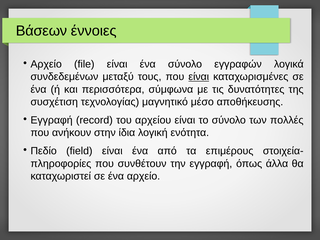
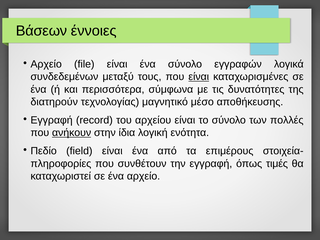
συσχέτιση: συσχέτιση -> διατηρούν (54, 102)
ανήκουν underline: none -> present (72, 133)
άλλα: άλλα -> τιμές (277, 164)
